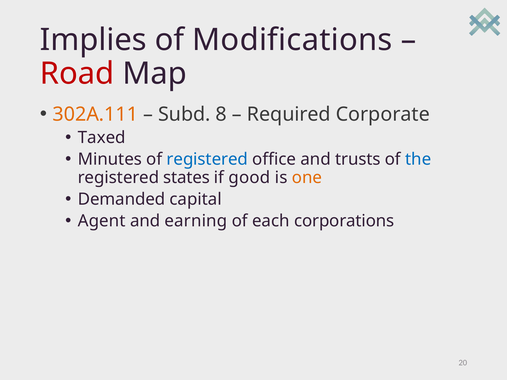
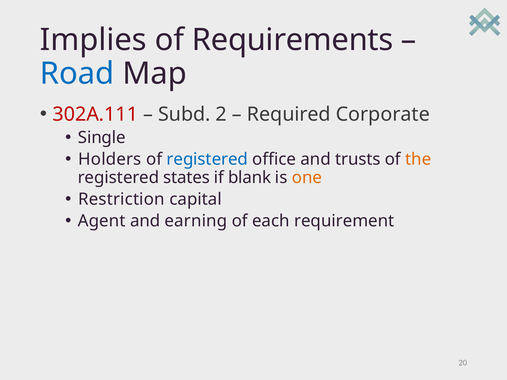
Modifications: Modifications -> Requirements (293, 40)
Road colour: red -> blue (77, 74)
302A.111 colour: orange -> red (95, 114)
8: 8 -> 2 (221, 114)
Taxed: Taxed -> Single (102, 138)
Minutes: Minutes -> Holders (110, 159)
the colour: blue -> orange (418, 159)
good: good -> blank (250, 178)
Demanded: Demanded -> Restriction (121, 199)
corporations: corporations -> requirement (344, 221)
